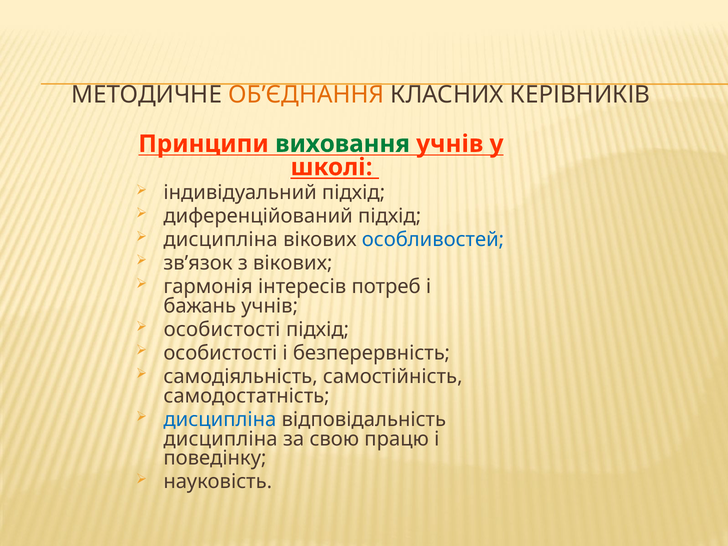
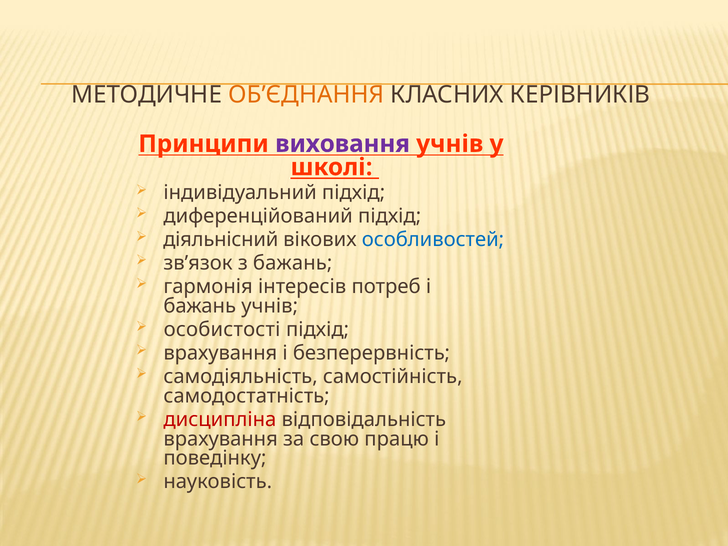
виховання colour: green -> purple (343, 144)
дисципліна: дисципліна -> діяльнісний (221, 240)
з вікових: вікових -> бажань (293, 263)
особистості: особистості -> врахування (220, 353)
дисципліна colour: blue -> red (220, 419)
дисципліна: дисципліна -> врахування (221, 439)
